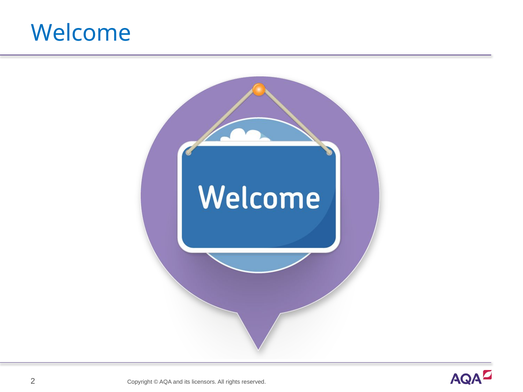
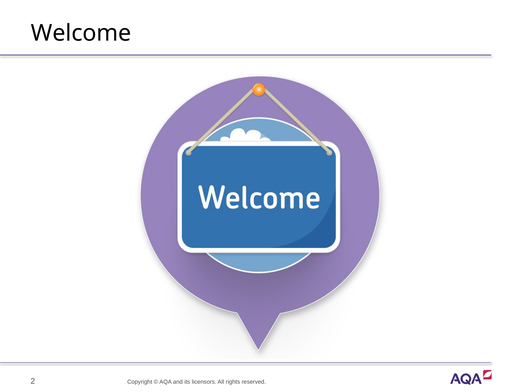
Welcome colour: blue -> black (81, 33)
